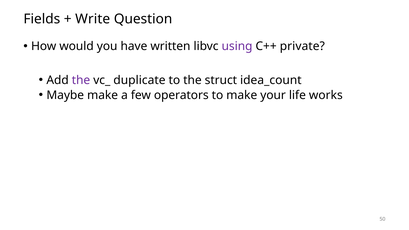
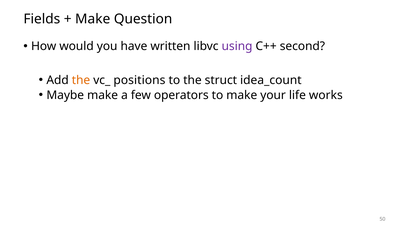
Write: Write -> Make (93, 19)
private: private -> second (302, 46)
the colour: purple -> orange (81, 80)
duplicate: duplicate -> positions (139, 80)
